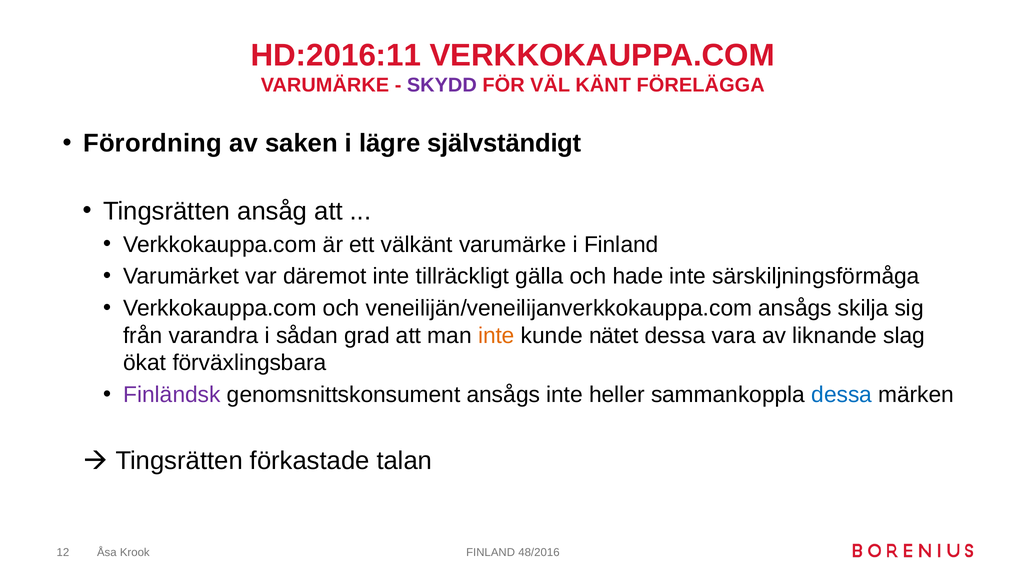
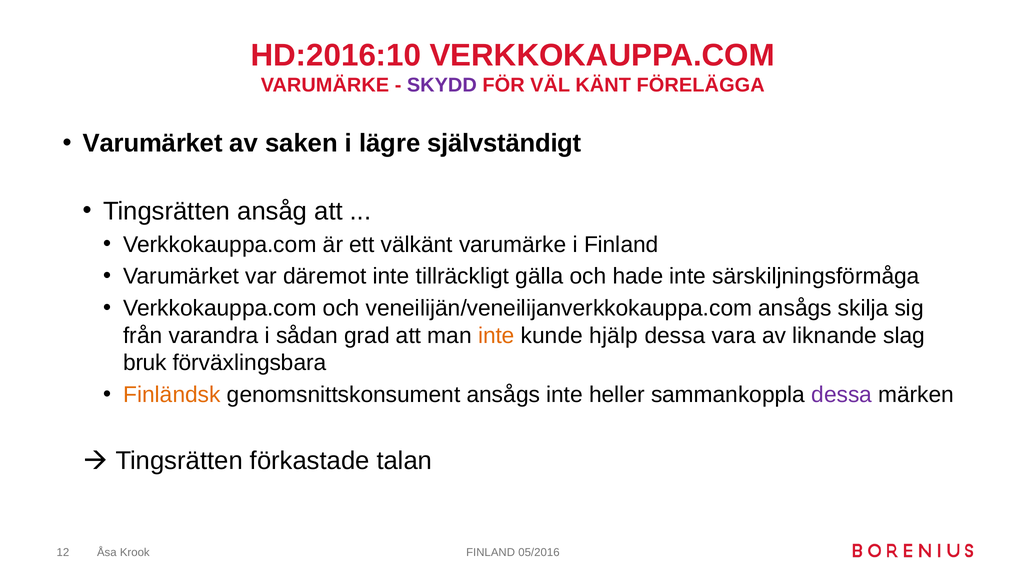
HD:2016:11: HD:2016:11 -> HD:2016:10 (336, 55)
Förordning: Förordning -> Varumärket (153, 143)
nätet: nätet -> hjälp (614, 336)
ökat: ökat -> bruk (145, 363)
Finländsk colour: purple -> orange (172, 395)
dessa colour: blue -> purple (842, 395)
48/2016: 48/2016 -> 05/2016 (539, 552)
